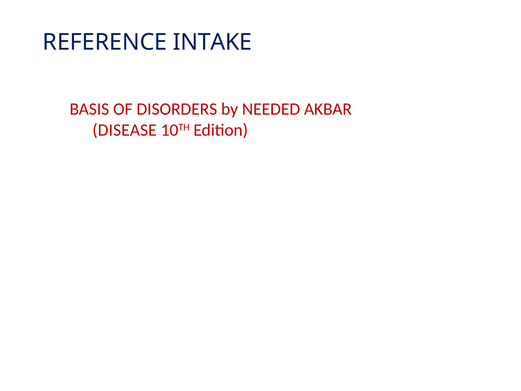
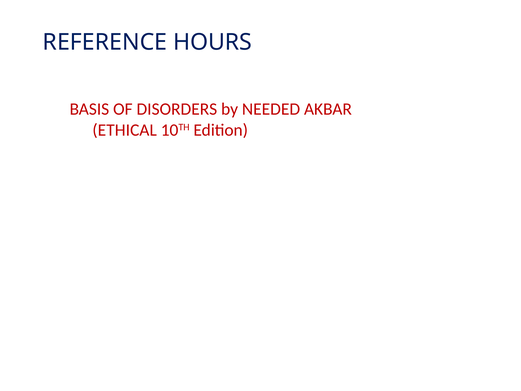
INTAKE: INTAKE -> HOURS (213, 42)
DISEASE: DISEASE -> ETHICAL (125, 130)
